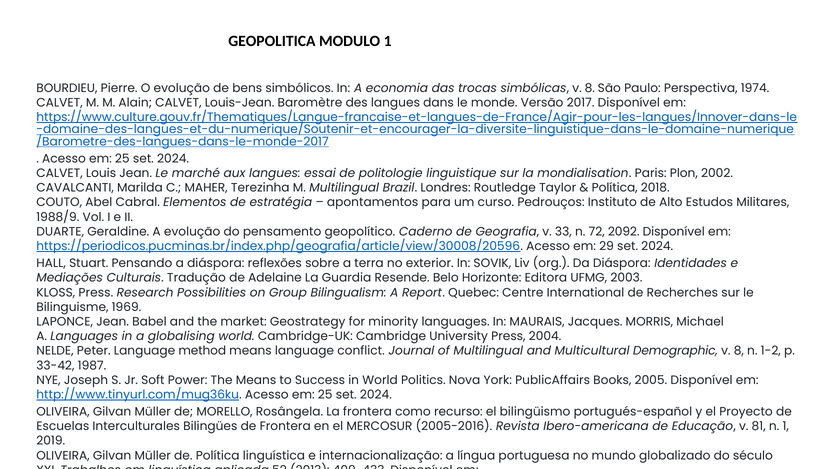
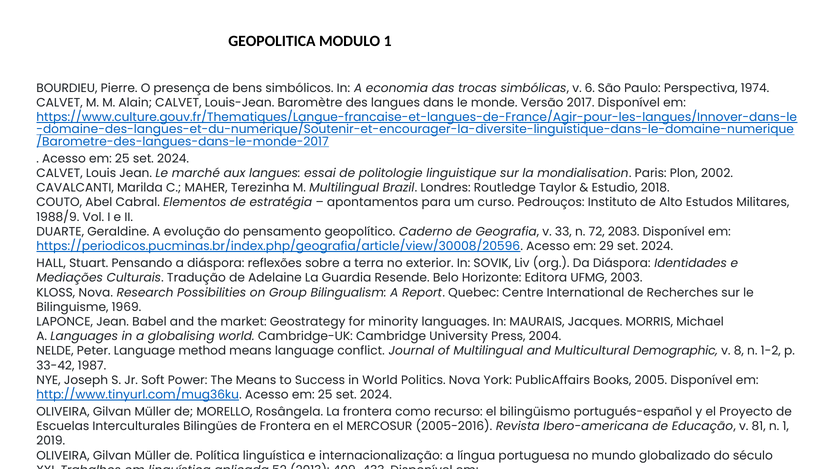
O evolução: evolução -> presença (182, 88)
simbólicas v 8: 8 -> 6 (590, 88)
Política: Política -> Estudio (615, 188)
2092: 2092 -> 2083 (624, 232)
KLOSS Press: Press -> Nova (96, 293)
